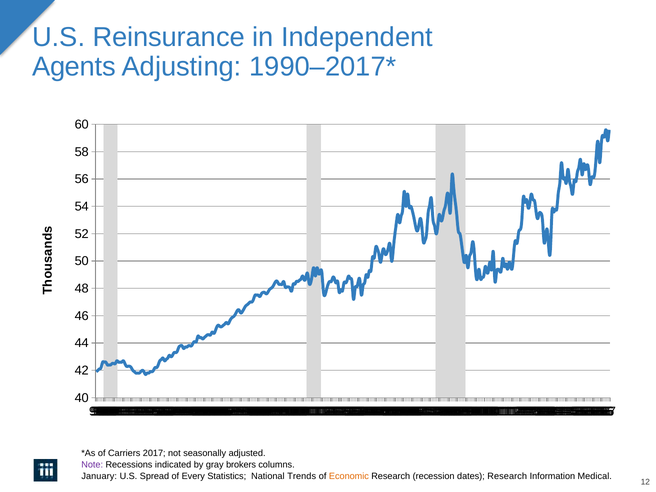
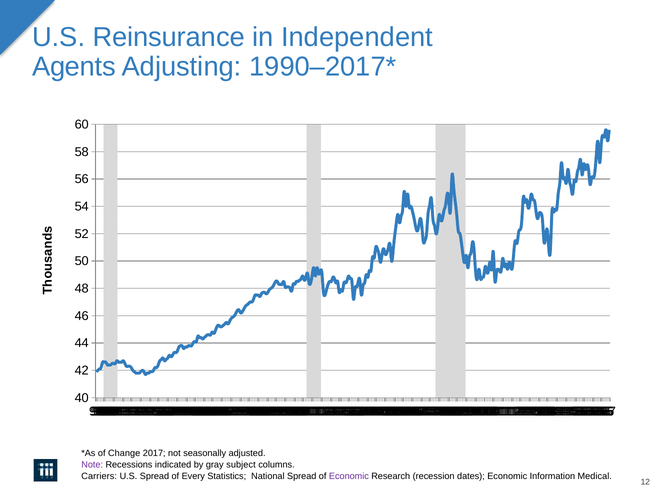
Carriers: Carriers -> Change (124, 453)
brokers: brokers -> subject (241, 465)
January: January -> Carriers (99, 476)
National Trends: Trends -> Spread (302, 476)
Economic colour: orange -> purple (349, 476)
dates Research: Research -> Economic (507, 476)
